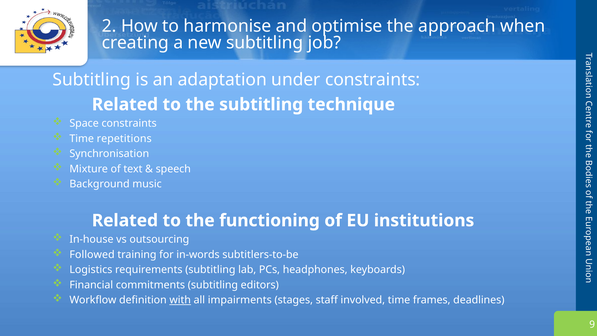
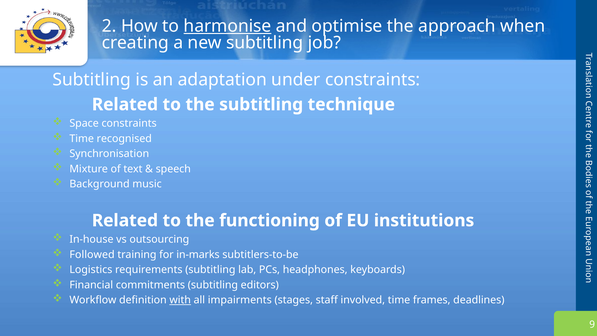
harmonise underline: none -> present (228, 26)
repetitions: repetitions -> recognised (124, 138)
in-words: in-words -> in-marks (198, 254)
